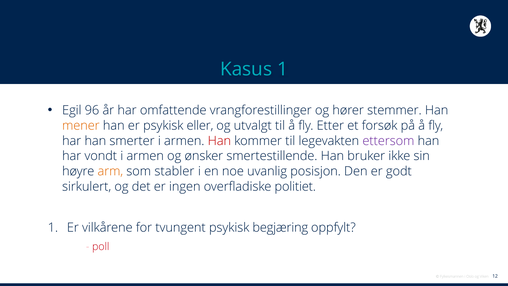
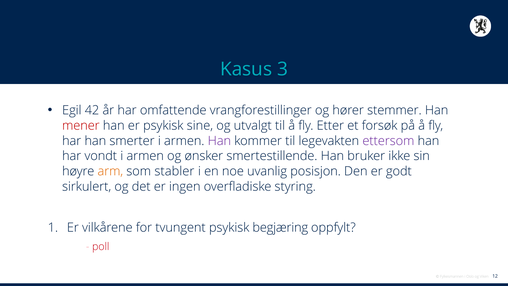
Kasus 1: 1 -> 3 (282, 69)
96: 96 -> 42 (92, 110)
mener colour: orange -> red (81, 125)
eller: eller -> sine (200, 125)
Han colour: red -> purple (219, 141)
politiet: politiet -> styring (295, 186)
